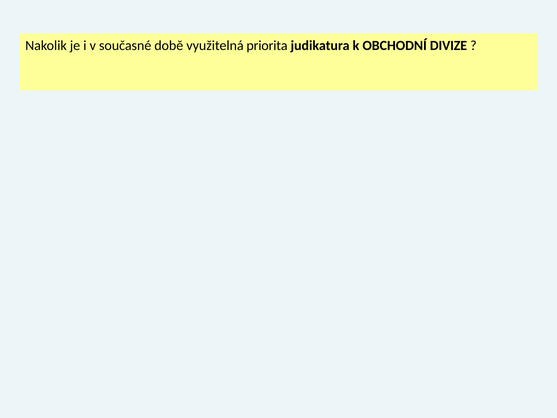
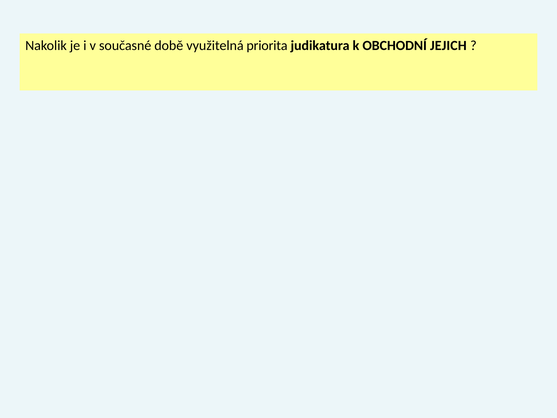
DIVIZE: DIVIZE -> JEJICH (448, 46)
